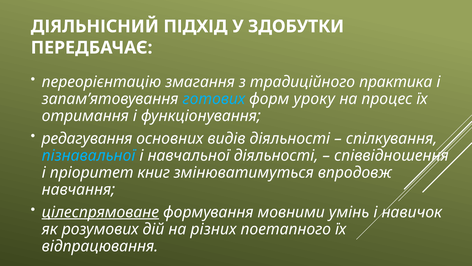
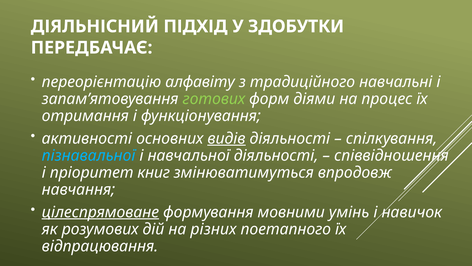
змагання: змагання -> алфавіту (200, 82)
практика: практика -> навчальні (396, 82)
готових colour: light blue -> light green (214, 99)
уроку: уроку -> діями (314, 99)
редагування: редагування -> активності (87, 138)
видів underline: none -> present (226, 138)
